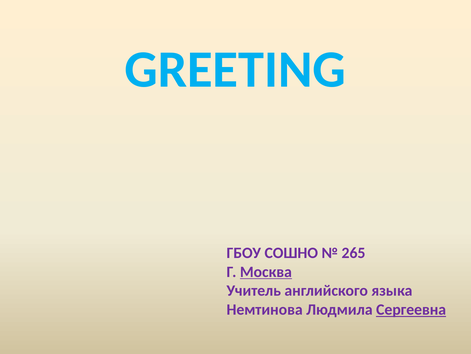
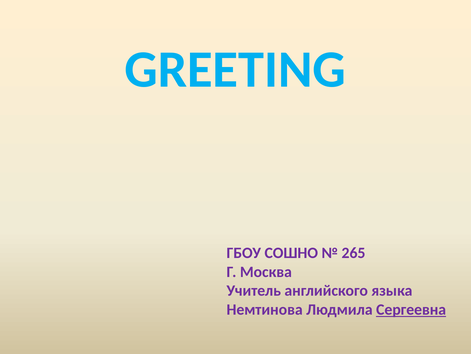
Москва underline: present -> none (266, 271)
